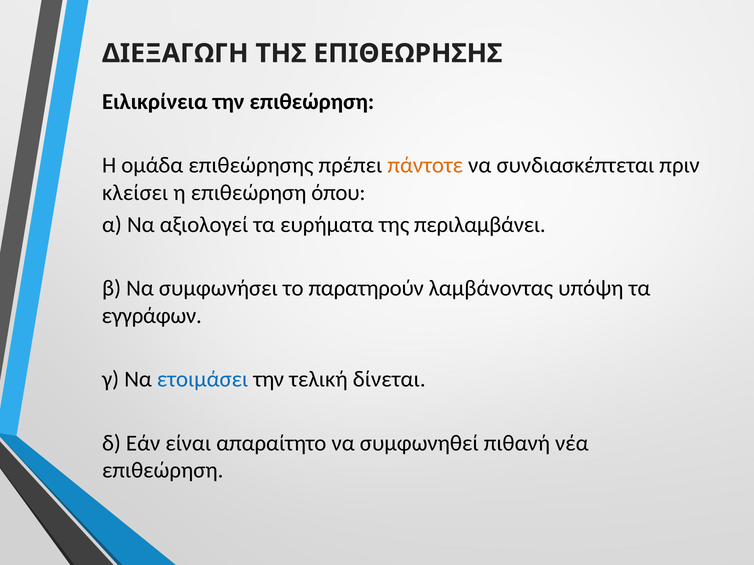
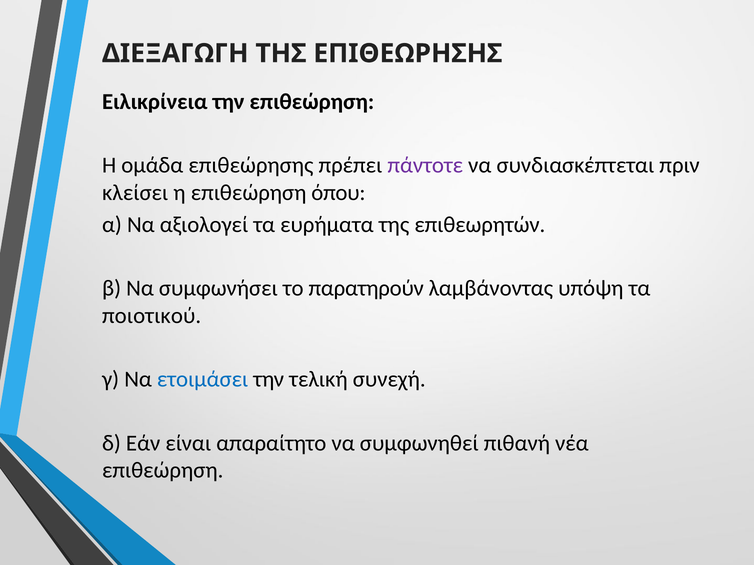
πάντοτε colour: orange -> purple (425, 165)
περιλαμβάνει: περιλαμβάνει -> επιθεωρητών (480, 225)
εγγράφων: εγγράφων -> ποιοτικού (152, 316)
δίνεται: δίνεται -> συνεχή (389, 380)
